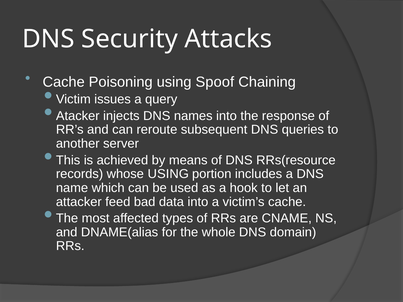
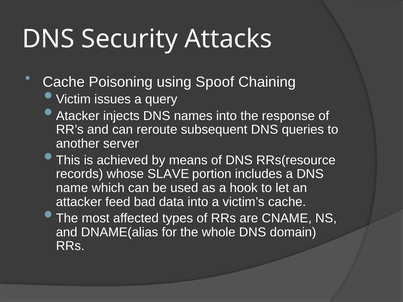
whose USING: USING -> SLAVE (168, 174)
